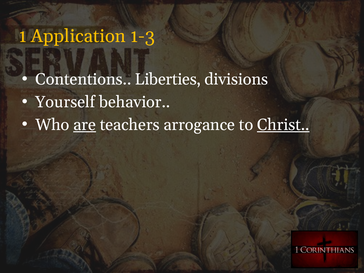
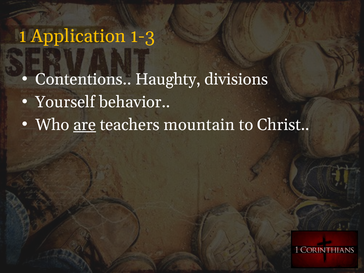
Liberties: Liberties -> Haughty (168, 79)
arrogance: arrogance -> mountain (199, 125)
Christ underline: present -> none (283, 125)
